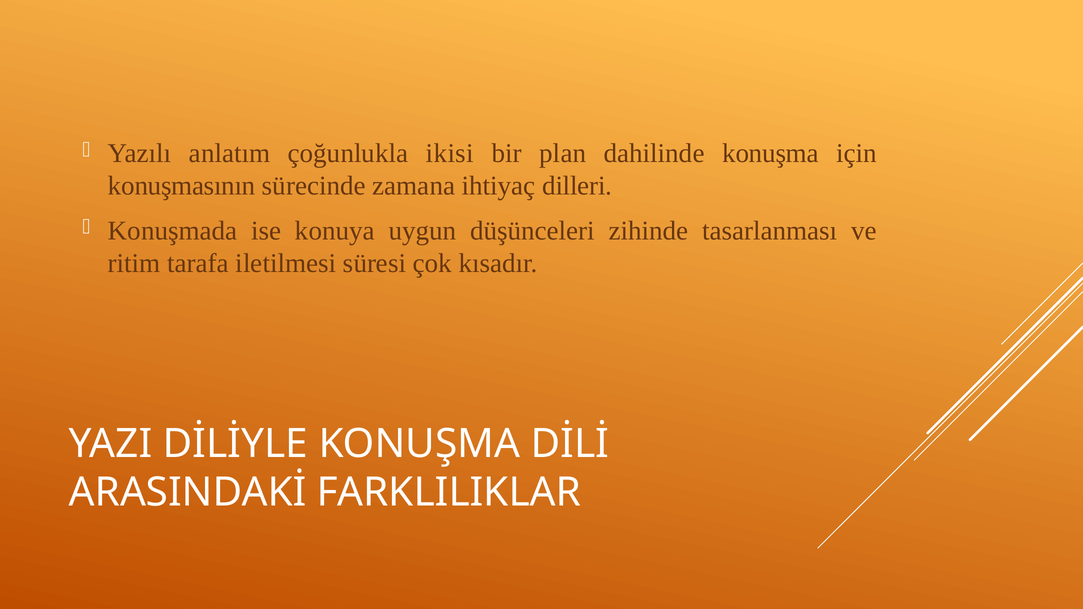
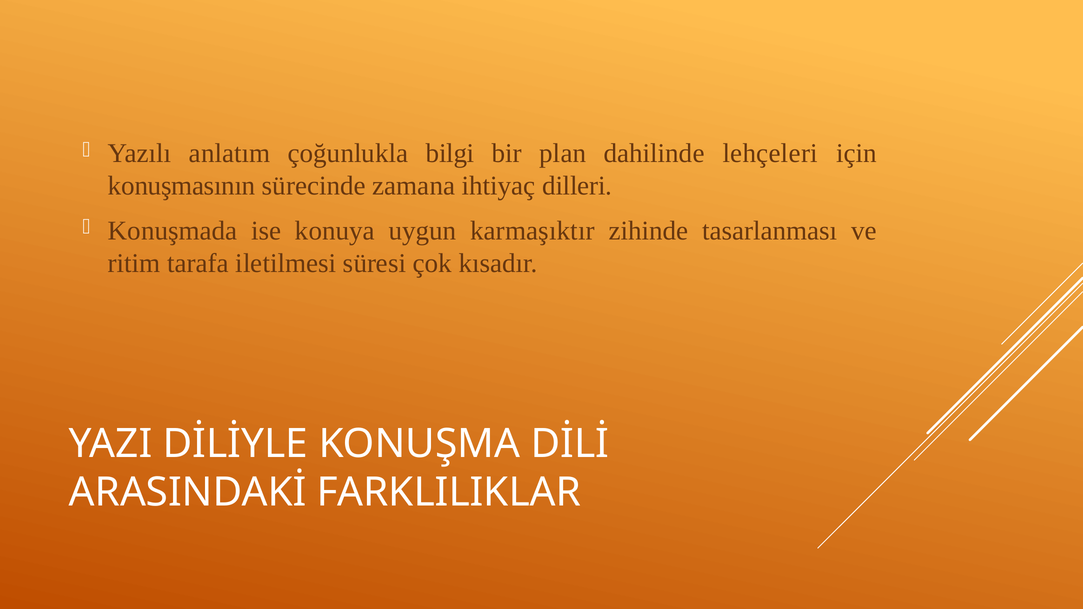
ikisi: ikisi -> bilgi (450, 154)
dahilinde konuşma: konuşma -> lehçeleri (770, 154)
düşünceleri: düşünceleri -> karmaşıktır (532, 231)
